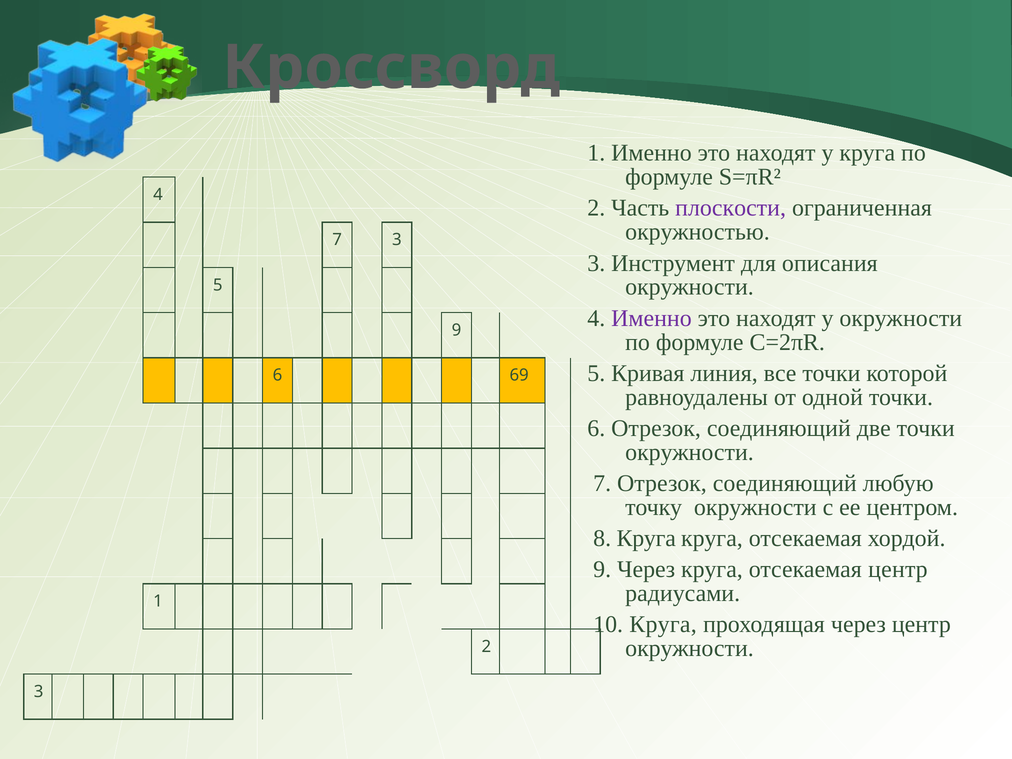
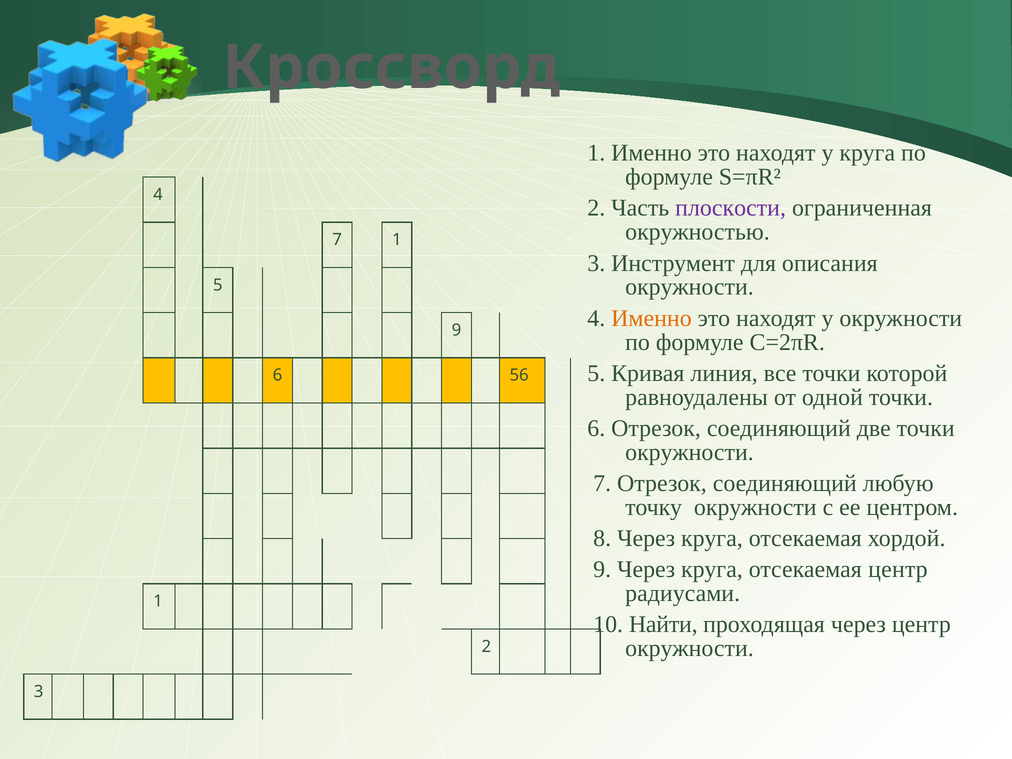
7 3: 3 -> 1 (397, 240)
Именно colour: purple -> orange (651, 318)
69: 69 -> 56 (519, 375)
8 Круга: Круга -> Через (646, 538)
10 Круга: Круга -> Найти (663, 625)
